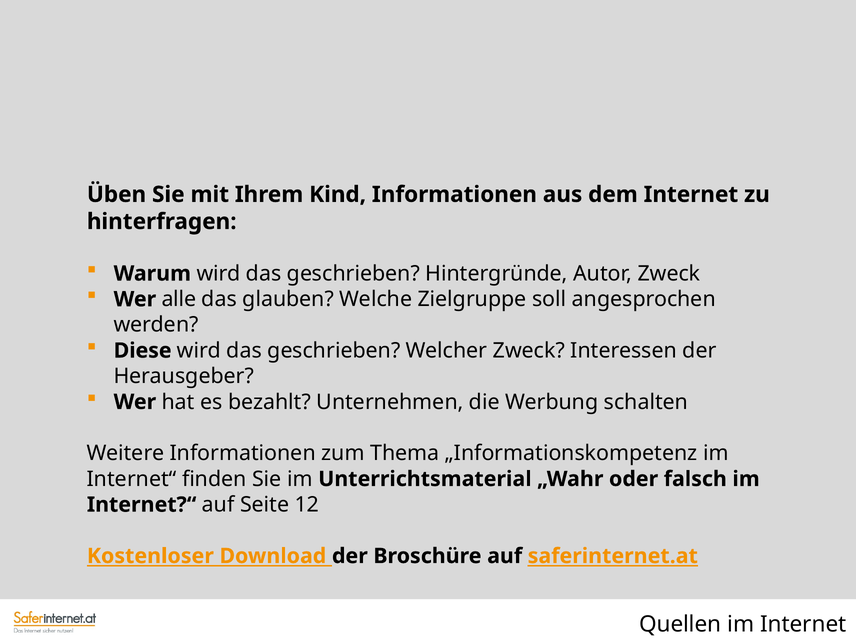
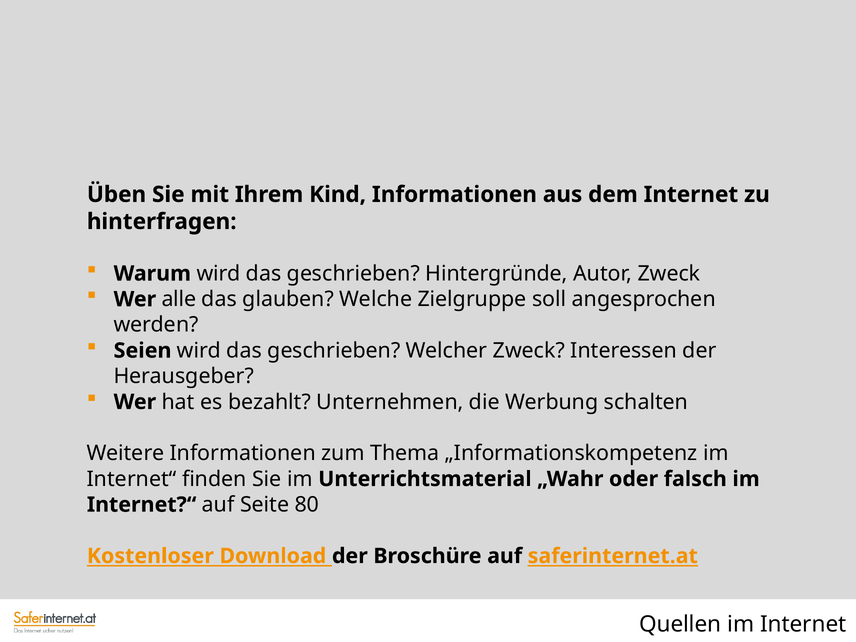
Diese: Diese -> Seien (143, 351)
12: 12 -> 80 (307, 505)
